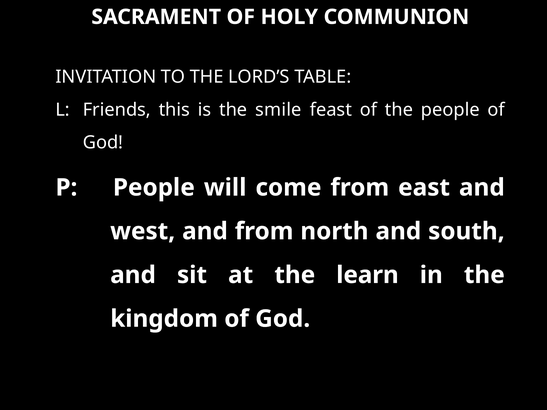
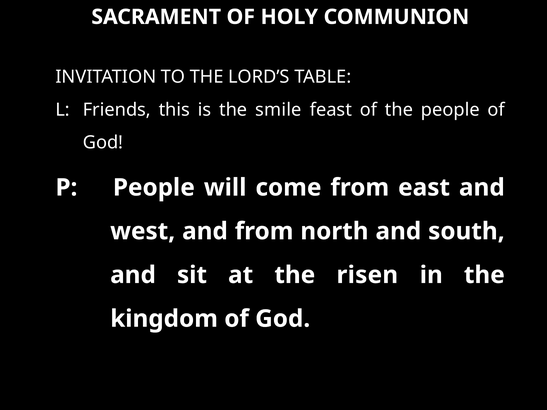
learn: learn -> risen (367, 275)
